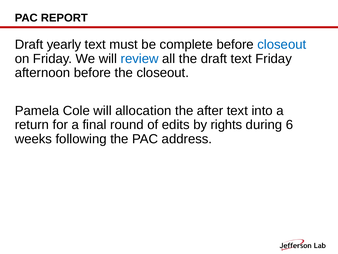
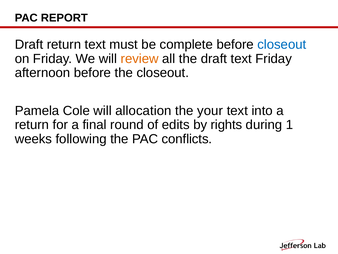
Draft yearly: yearly -> return (64, 44)
review colour: blue -> orange (140, 59)
after: after -> your (210, 110)
6: 6 -> 1 (289, 125)
address: address -> conflicts (187, 139)
